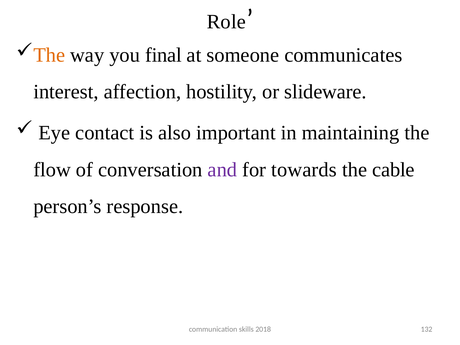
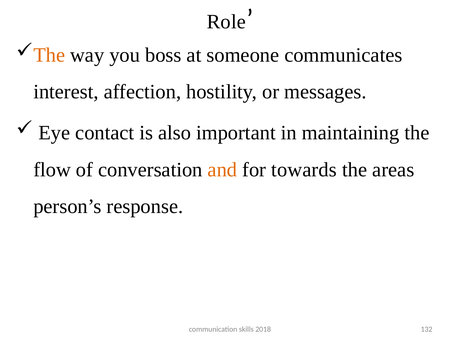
final: final -> boss (163, 55)
slideware: slideware -> messages (325, 92)
and colour: purple -> orange (222, 170)
cable: cable -> areas (393, 170)
